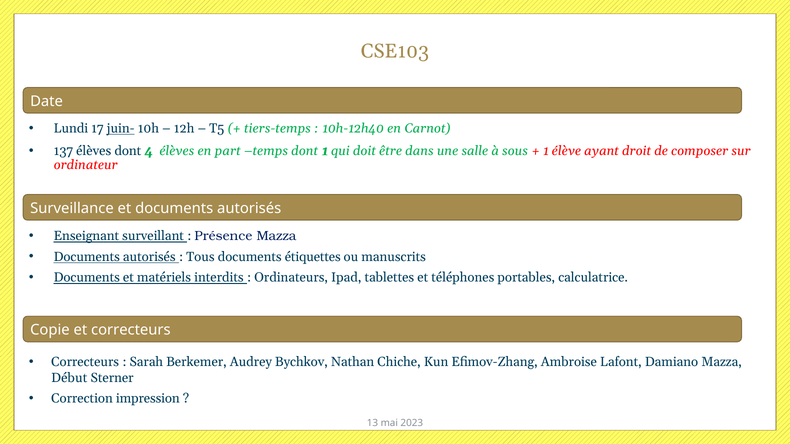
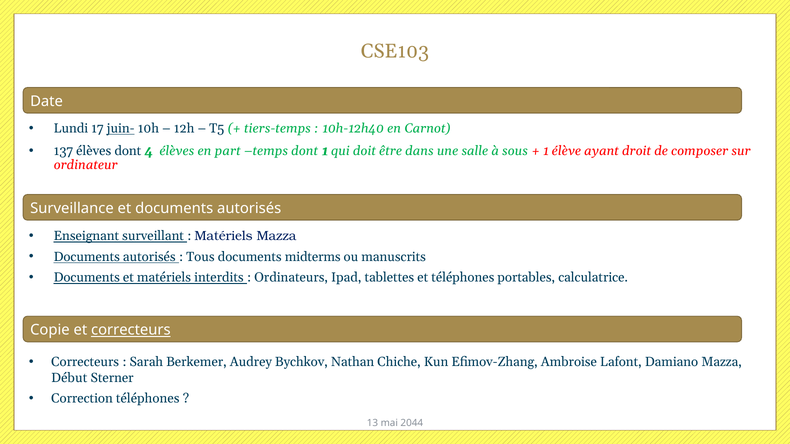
Présence: Présence -> Matériels (223, 236)
étiquettes: étiquettes -> midterms (313, 257)
correcteurs underline: none -> present (131, 330)
Correction impression: impression -> téléphones (148, 399)
2023: 2023 -> 2044 (412, 424)
